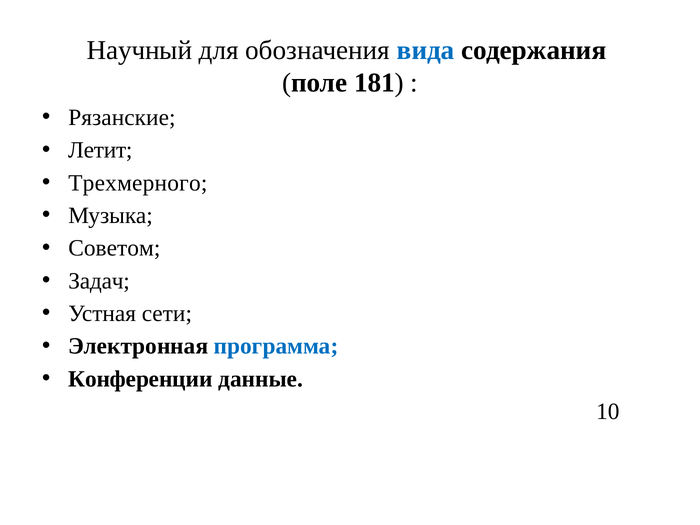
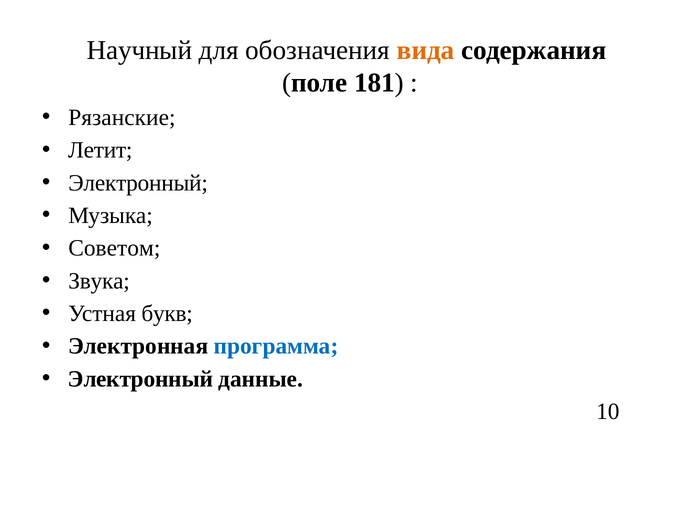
вида colour: blue -> orange (426, 50)
Трехмерного: Трехмерного -> Электронный (138, 183)
Задач: Задач -> Звука (99, 281)
сети: сети -> букв (167, 314)
Конференции: Конференции -> Электронный (140, 379)
